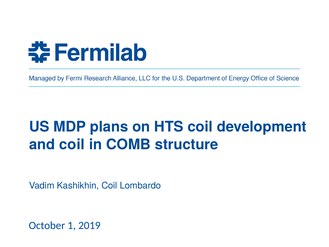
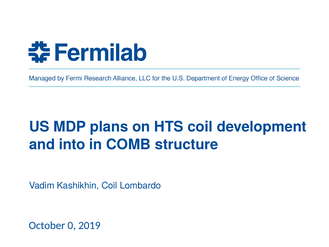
and coil: coil -> into (72, 144)
1: 1 -> 0 (72, 225)
